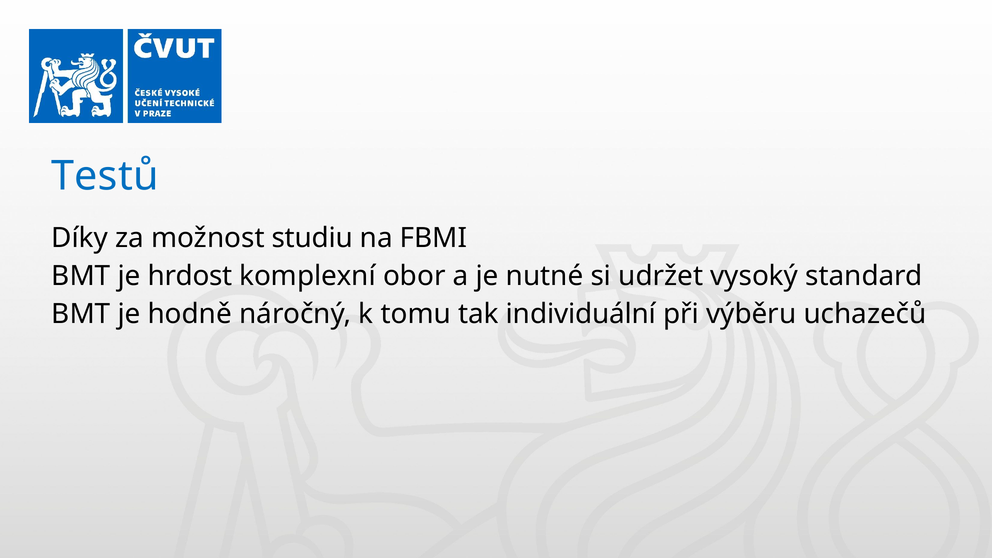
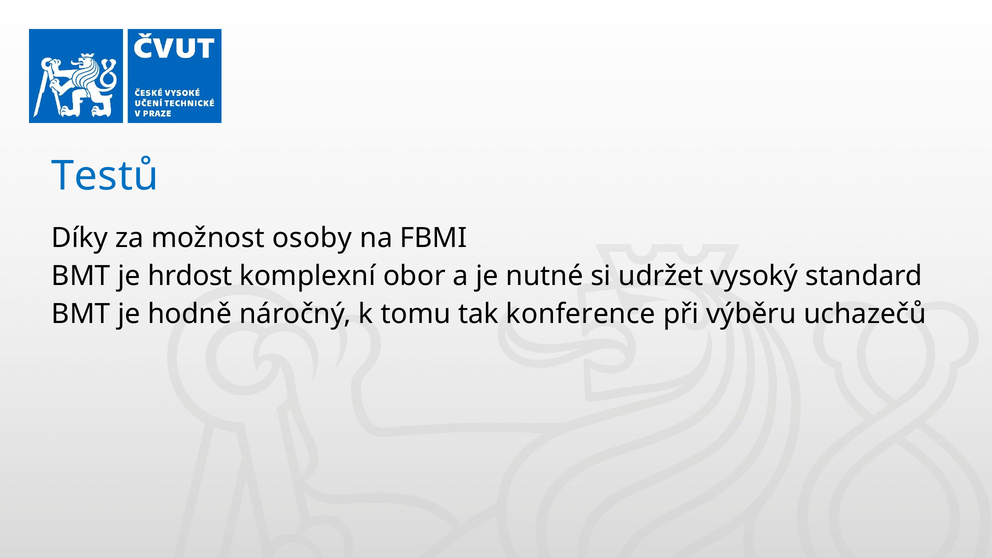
studiu: studiu -> osoby (312, 238)
individuální: individuální -> konference (581, 314)
